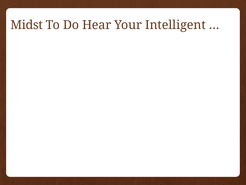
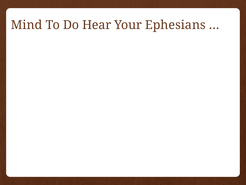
Midst: Midst -> Mind (27, 25)
Intelligent: Intelligent -> Ephesians (175, 25)
